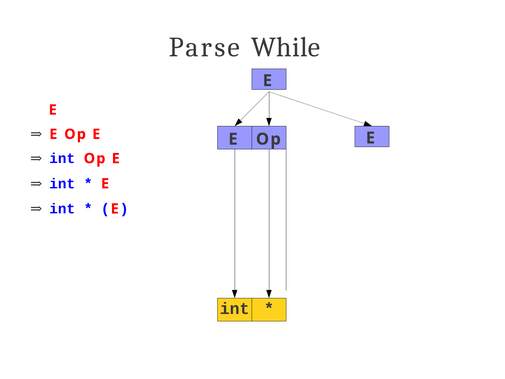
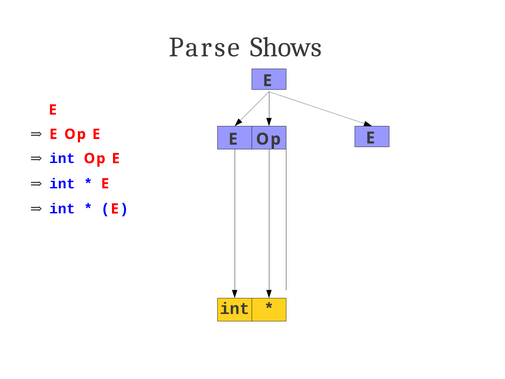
While: While -> Shows (286, 47)
